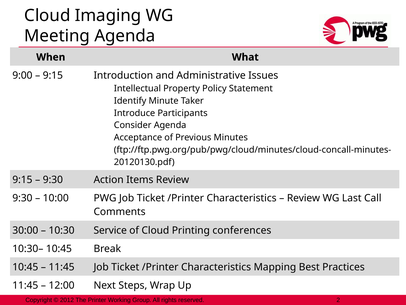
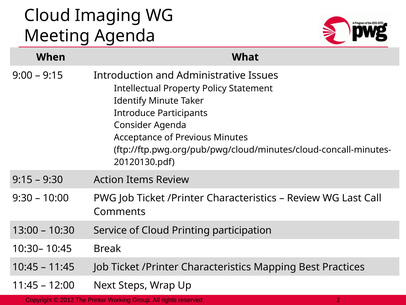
30:00: 30:00 -> 13:00 (25, 230)
conferences: conferences -> participation (242, 230)
